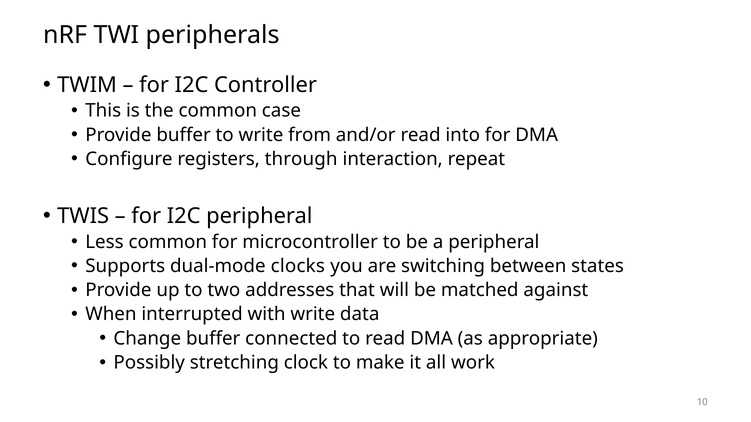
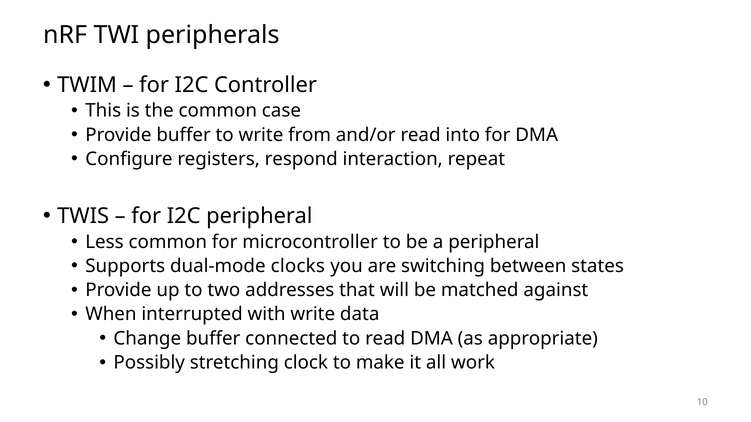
through: through -> respond (301, 159)
